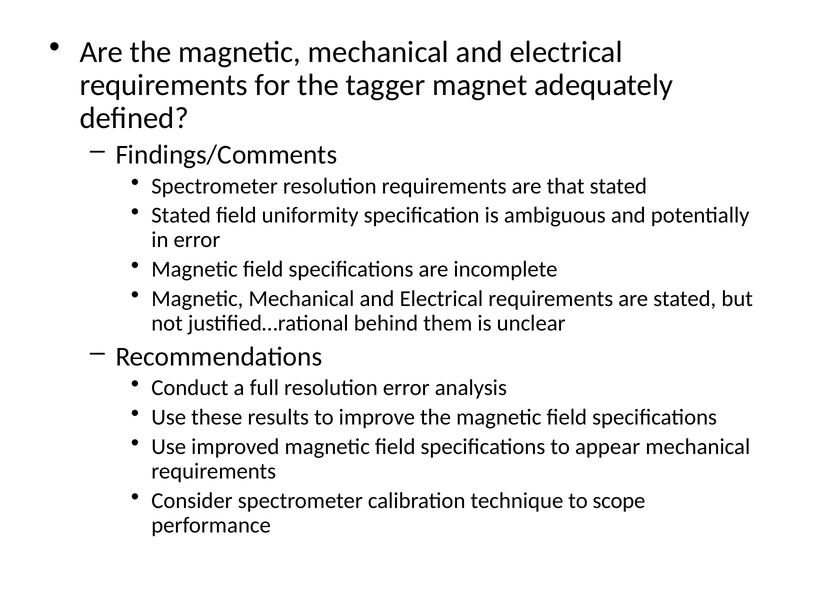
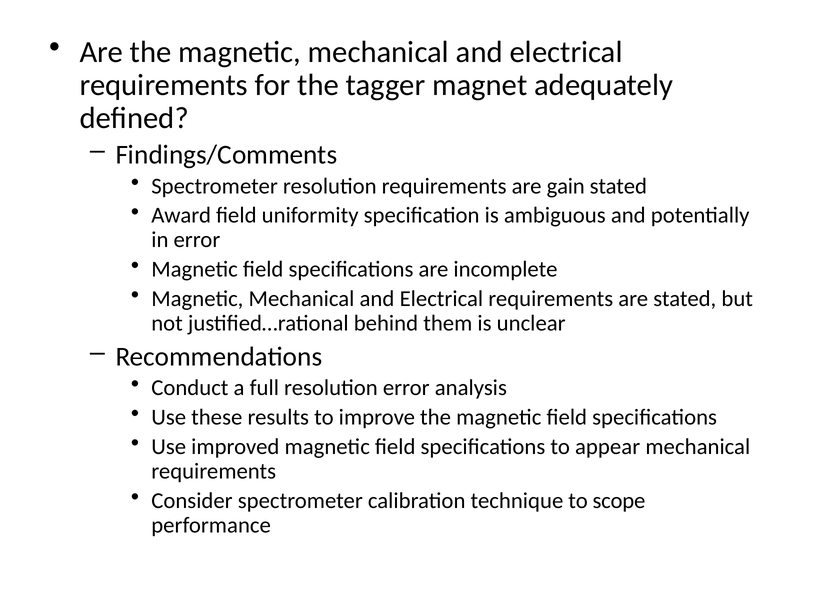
that: that -> gain (566, 186)
Stated: Stated -> Award (181, 216)
